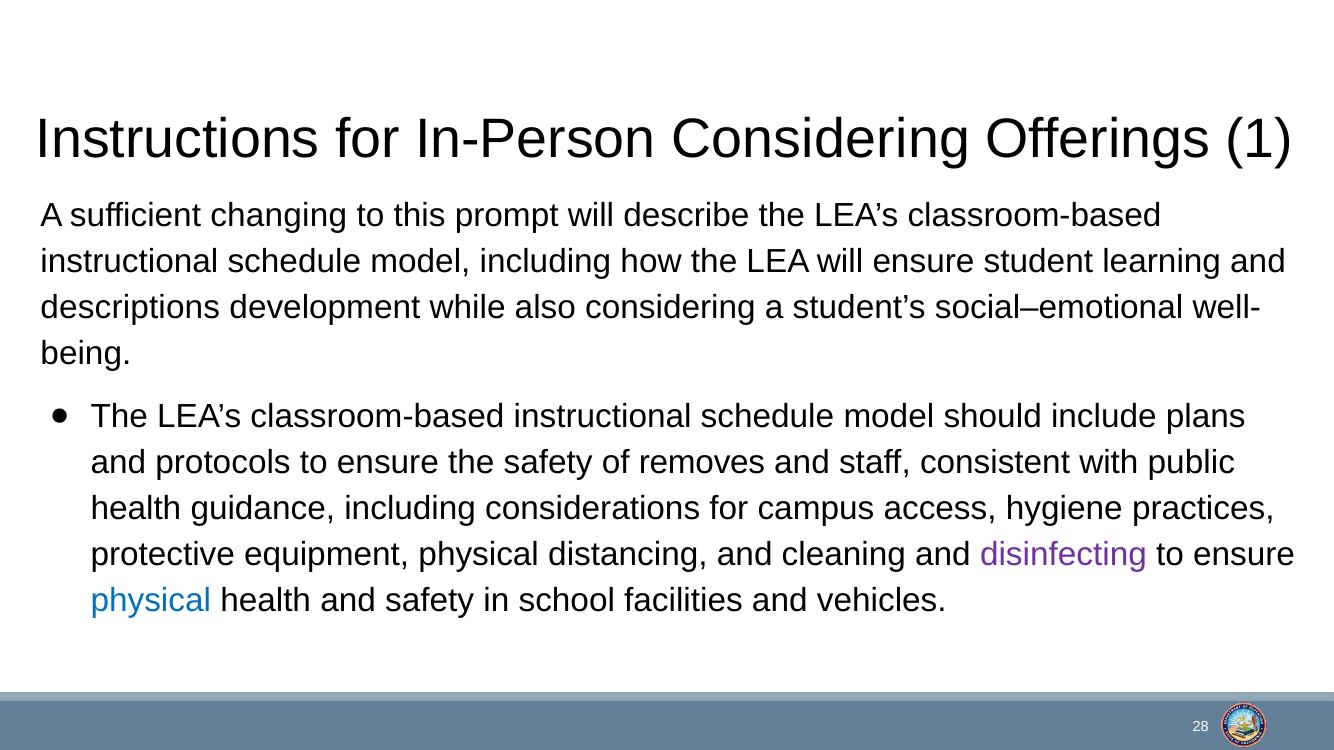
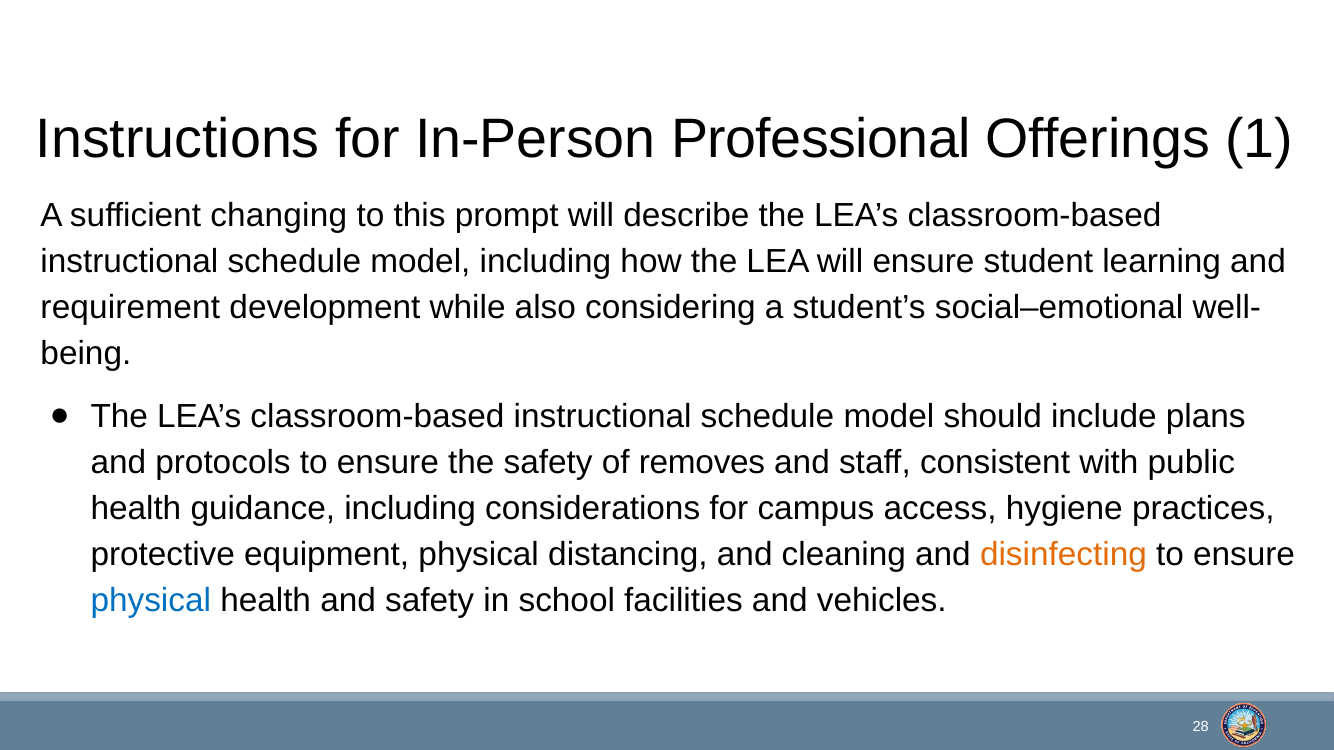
In-Person Considering: Considering -> Professional (821, 140)
descriptions: descriptions -> requirement (130, 308)
disinfecting colour: purple -> orange (1063, 554)
